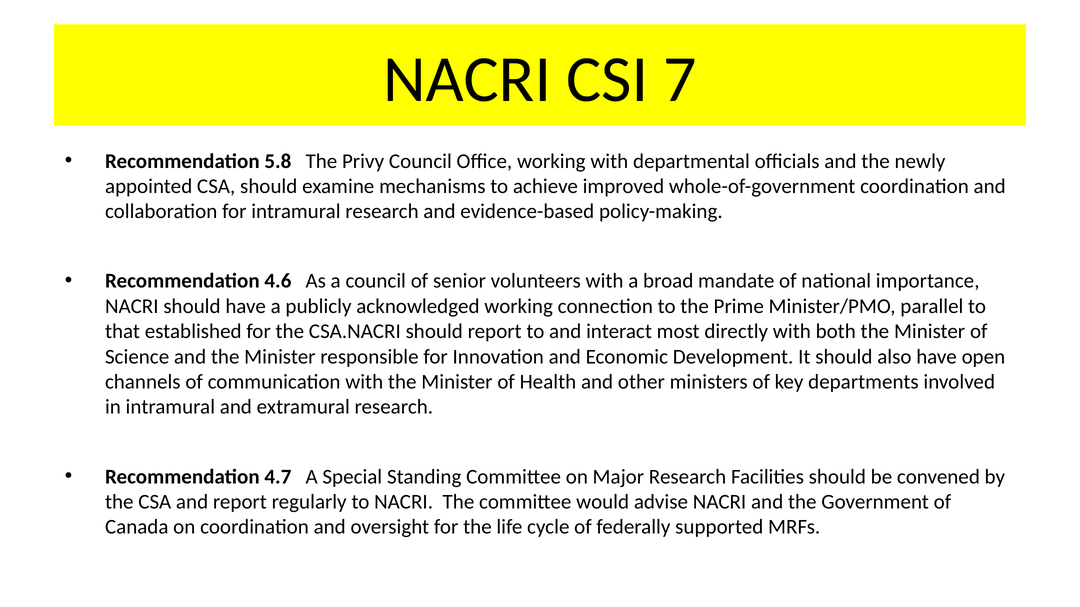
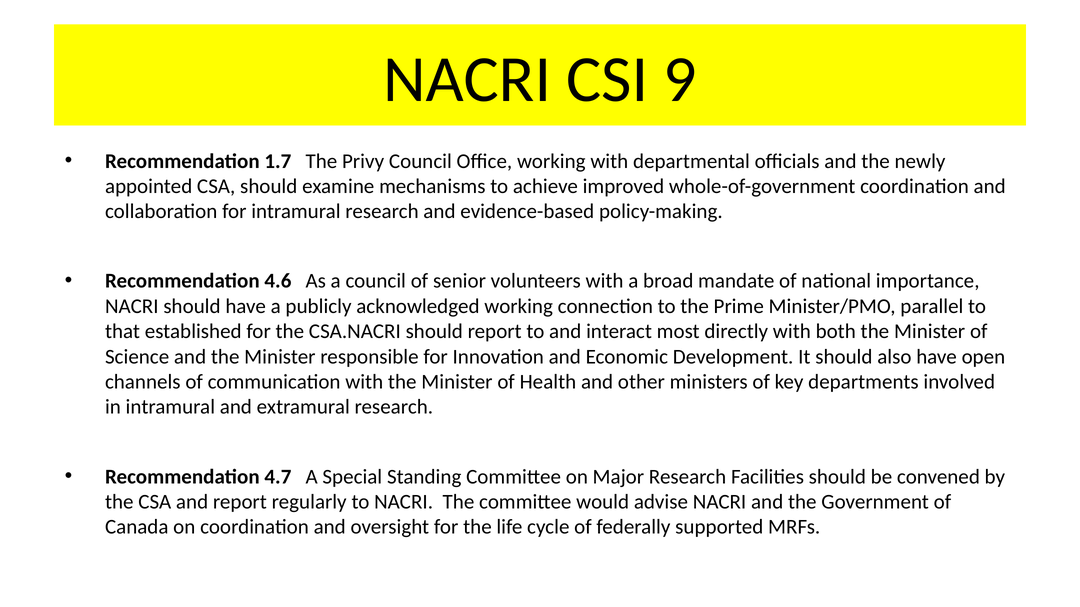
7: 7 -> 9 (680, 80)
5.8: 5.8 -> 1.7 (278, 161)
